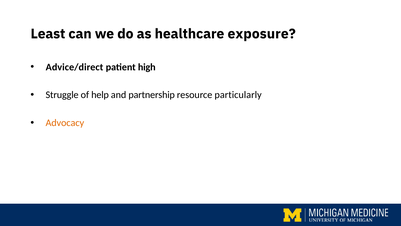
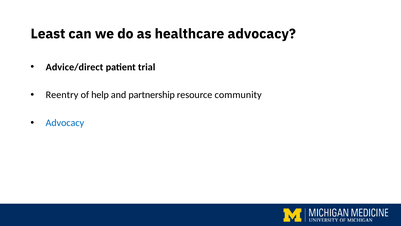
healthcare exposure: exposure -> advocacy (262, 34)
high: high -> trial (147, 67)
Struggle: Struggle -> Reentry (62, 95)
particularly: particularly -> community (238, 95)
Advocacy colour: orange -> blue (65, 123)
